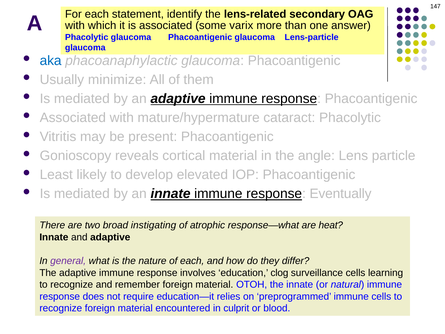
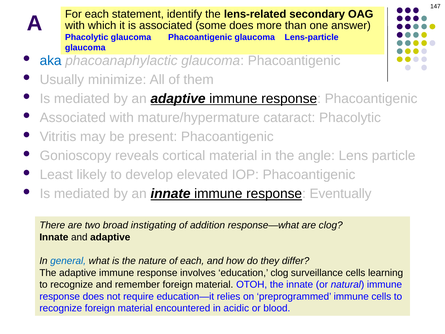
some varix: varix -> does (241, 26)
atrophic: atrophic -> addition (208, 225)
are heat: heat -> clog (331, 225)
general colour: purple -> blue (68, 261)
culprit: culprit -> acidic (236, 308)
